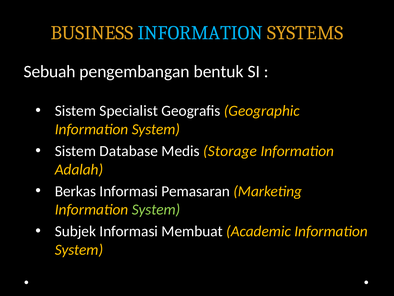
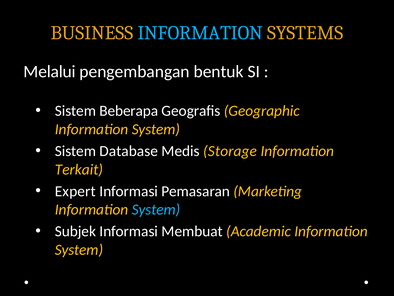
Sebuah: Sebuah -> Melalui (50, 71)
Specialist: Specialist -> Beberapa (129, 111)
Adalah: Adalah -> Terkait (79, 169)
Berkas: Berkas -> Expert (75, 191)
System colour: light green -> light blue (156, 209)
